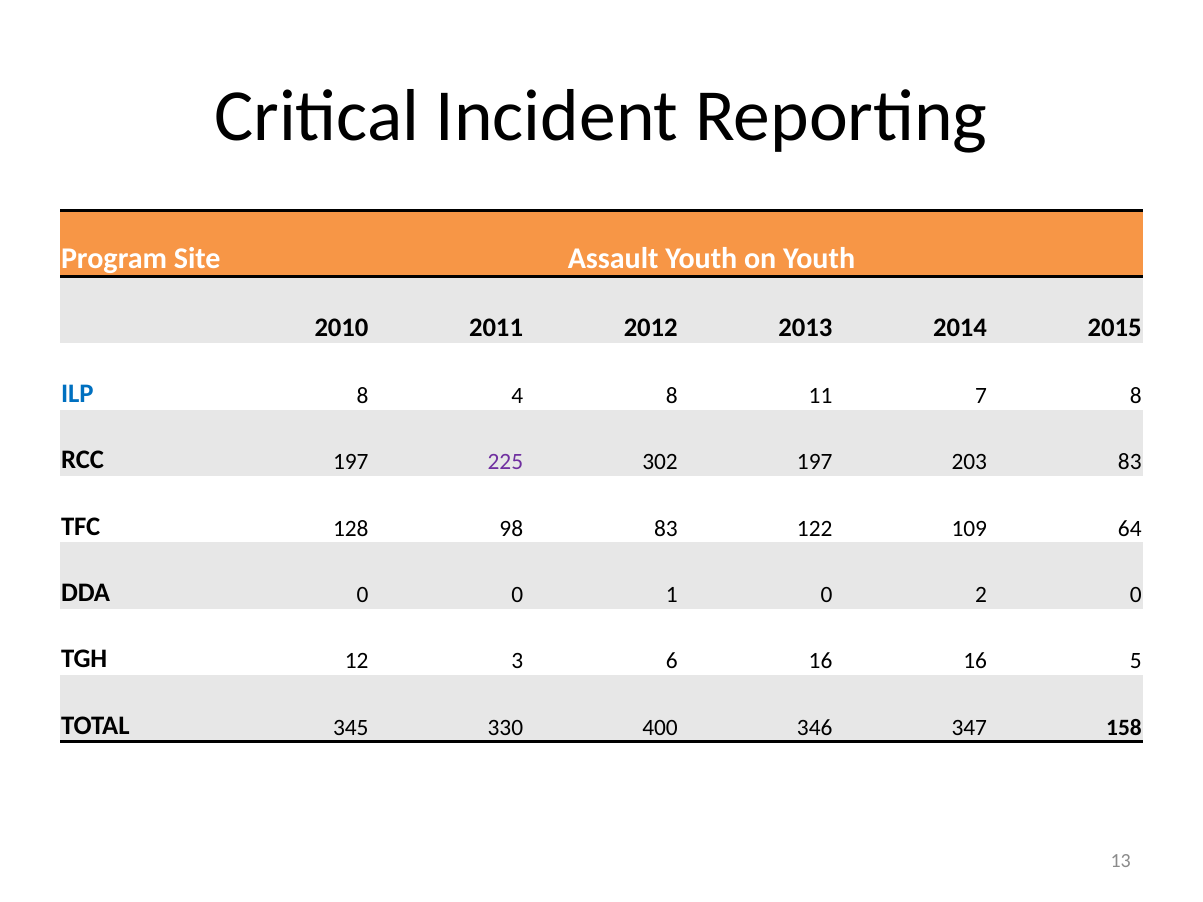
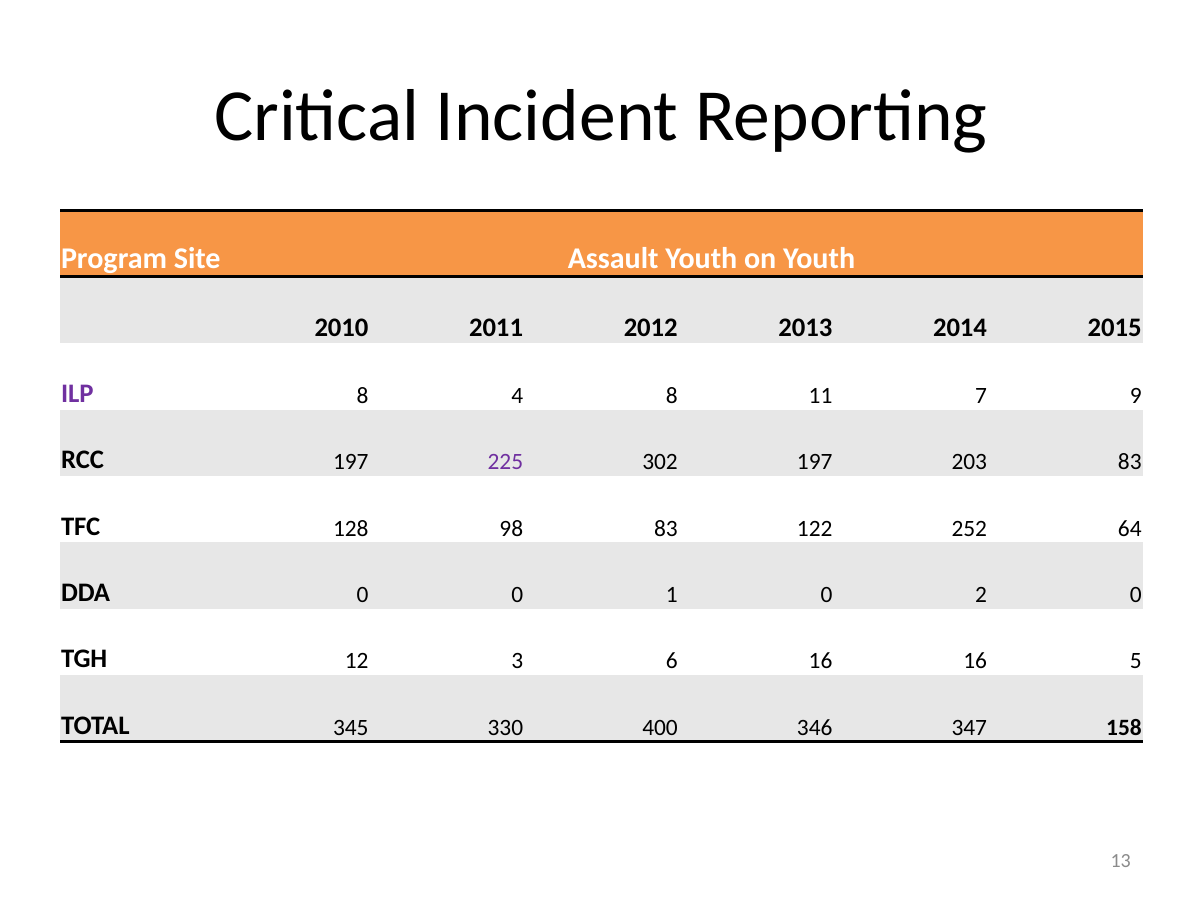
ILP colour: blue -> purple (77, 394)
7 8: 8 -> 9 (1136, 396)
109: 109 -> 252 (969, 529)
